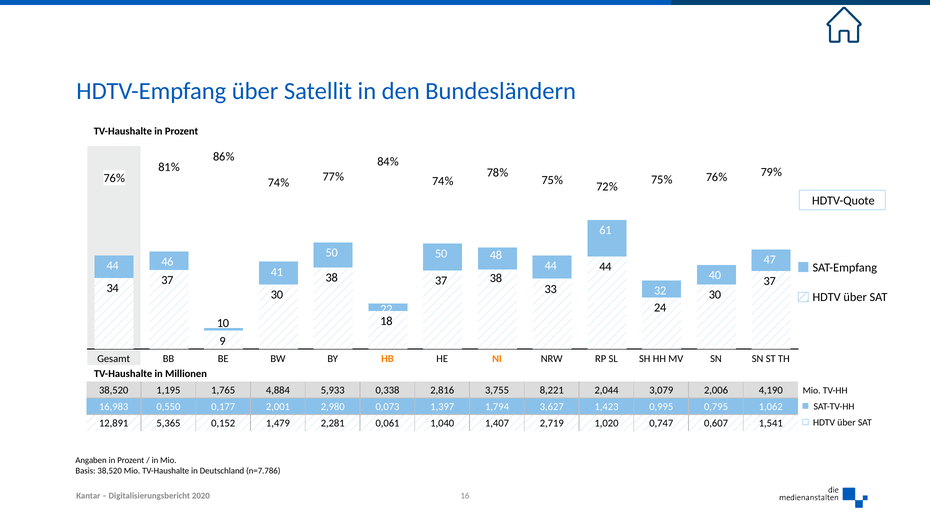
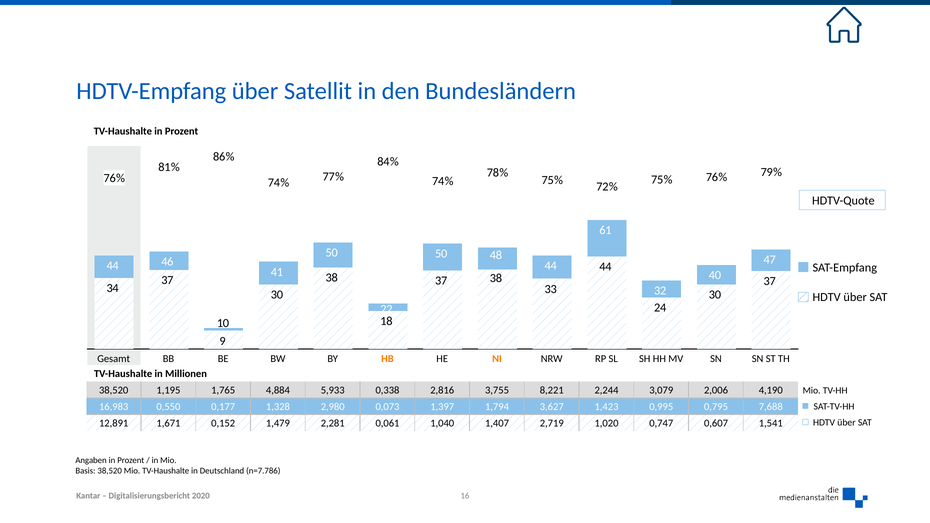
2,044: 2,044 -> 2,244 (606, 390)
2,001: 2,001 -> 1,328 (278, 407)
1,062: 1,062 -> 7,688 (771, 407)
5,365: 5,365 -> 1,671 (168, 423)
